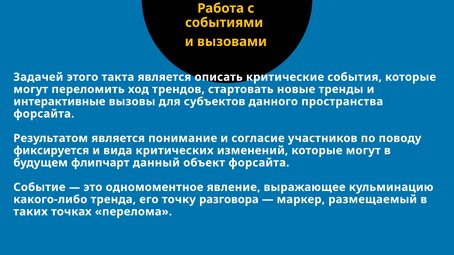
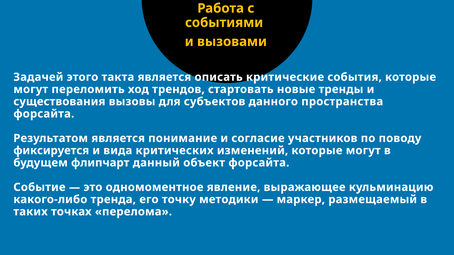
интерактивные: интерактивные -> существования (59, 102)
разговора: разговора -> методики (229, 200)
